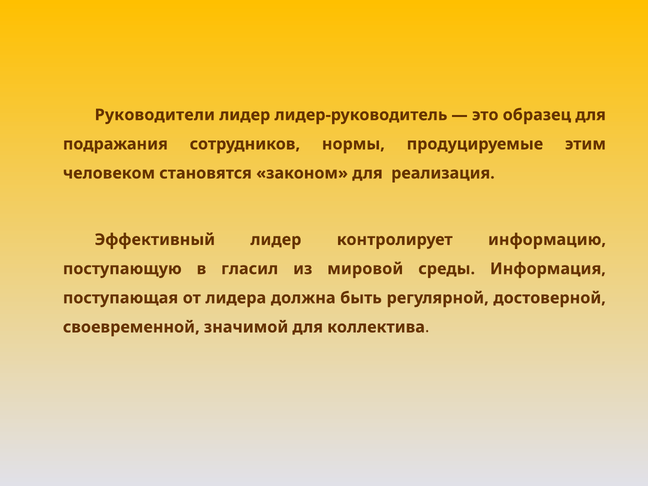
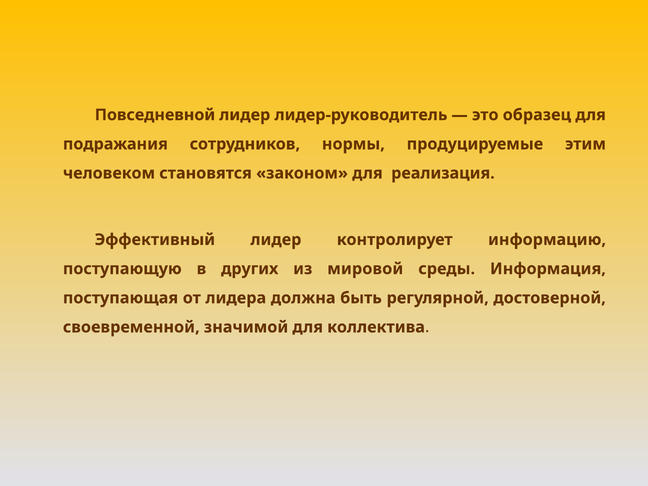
Руководители: Руководители -> Повседневной (155, 115)
гласил: гласил -> других (250, 269)
